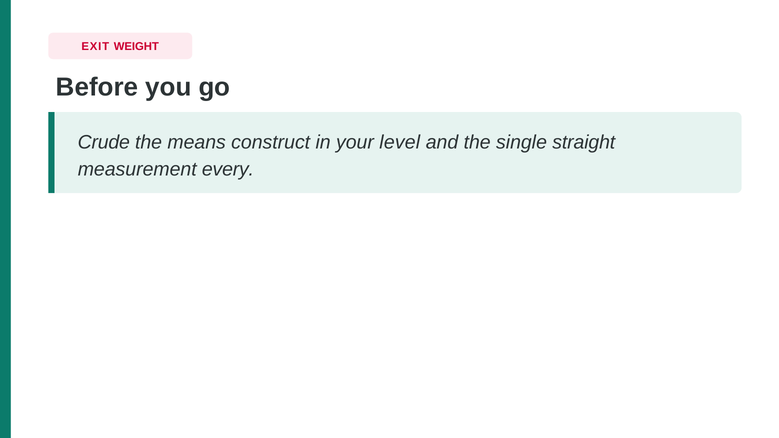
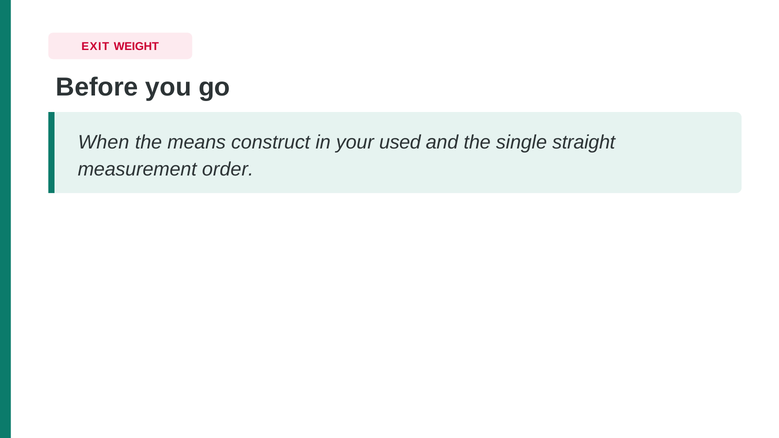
Crude: Crude -> When (104, 142)
level: level -> used (400, 142)
every: every -> order (228, 169)
